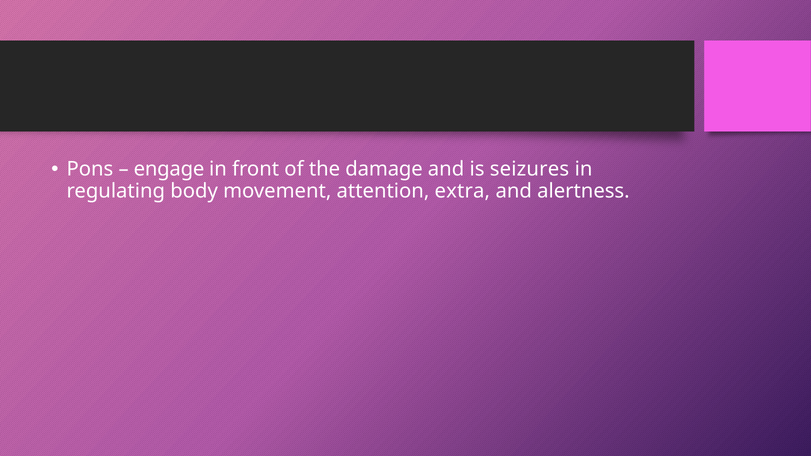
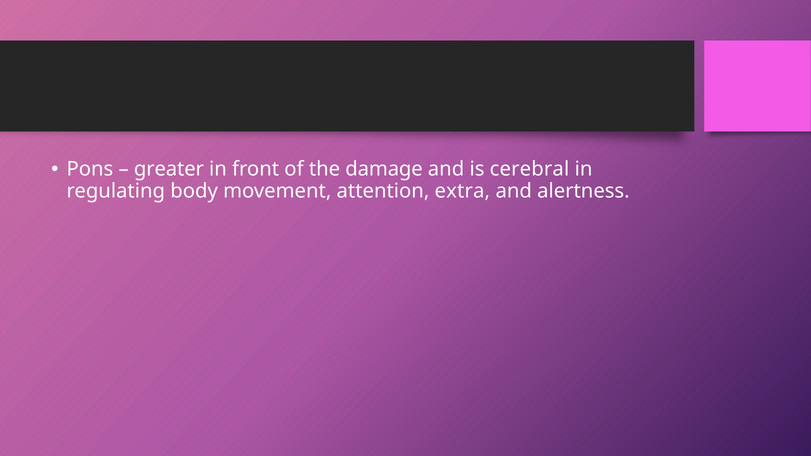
engage: engage -> greater (169, 169)
seizures: seizures -> cerebral (529, 169)
